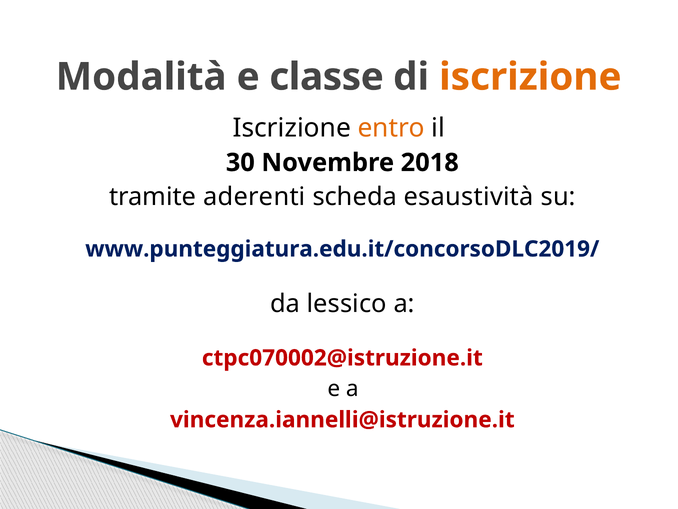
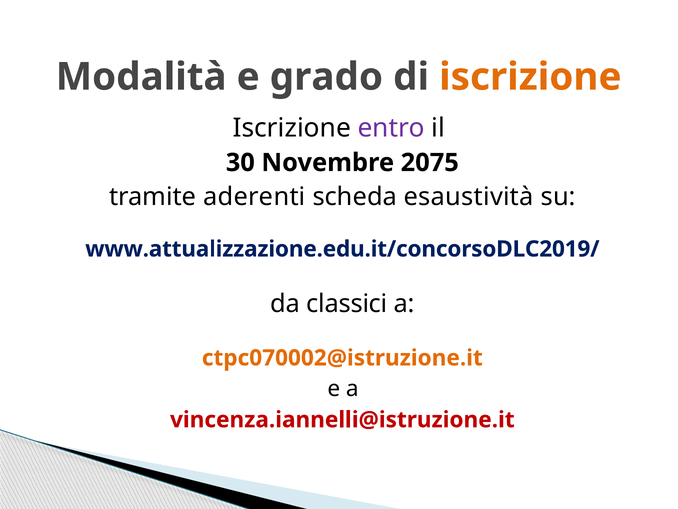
classe: classe -> grado (326, 77)
entro colour: orange -> purple (391, 128)
2018: 2018 -> 2075 (430, 162)
www.punteggiatura.edu.it/concorsoDLC2019/: www.punteggiatura.edu.it/concorsoDLC2019/ -> www.attualizzazione.edu.it/concorsoDLC2019/ (342, 249)
lessico: lessico -> classici (347, 303)
ctpc070002@istruzione.it colour: red -> orange (342, 358)
